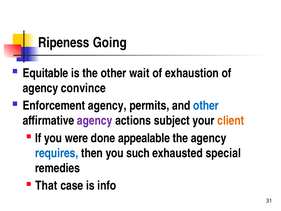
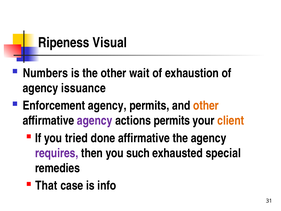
Going: Going -> Visual (110, 43)
Equitable: Equitable -> Numbers (45, 73)
convince: convince -> issuance (83, 88)
other colour: blue -> orange (206, 105)
actions subject: subject -> permits (172, 120)
were: were -> tried (76, 138)
done appealable: appealable -> affirmative (144, 138)
requires colour: blue -> purple (57, 153)
